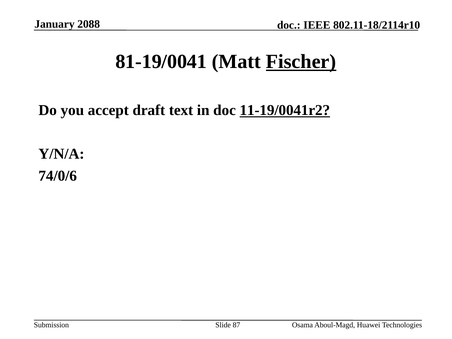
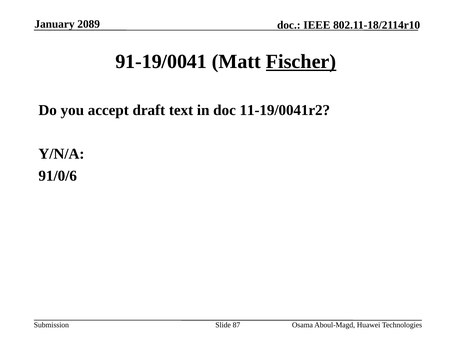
2088: 2088 -> 2089 (89, 24)
81-19/0041: 81-19/0041 -> 91-19/0041 (161, 62)
11-19/0041r2 underline: present -> none (285, 110)
74/0/6: 74/0/6 -> 91/0/6 (58, 176)
